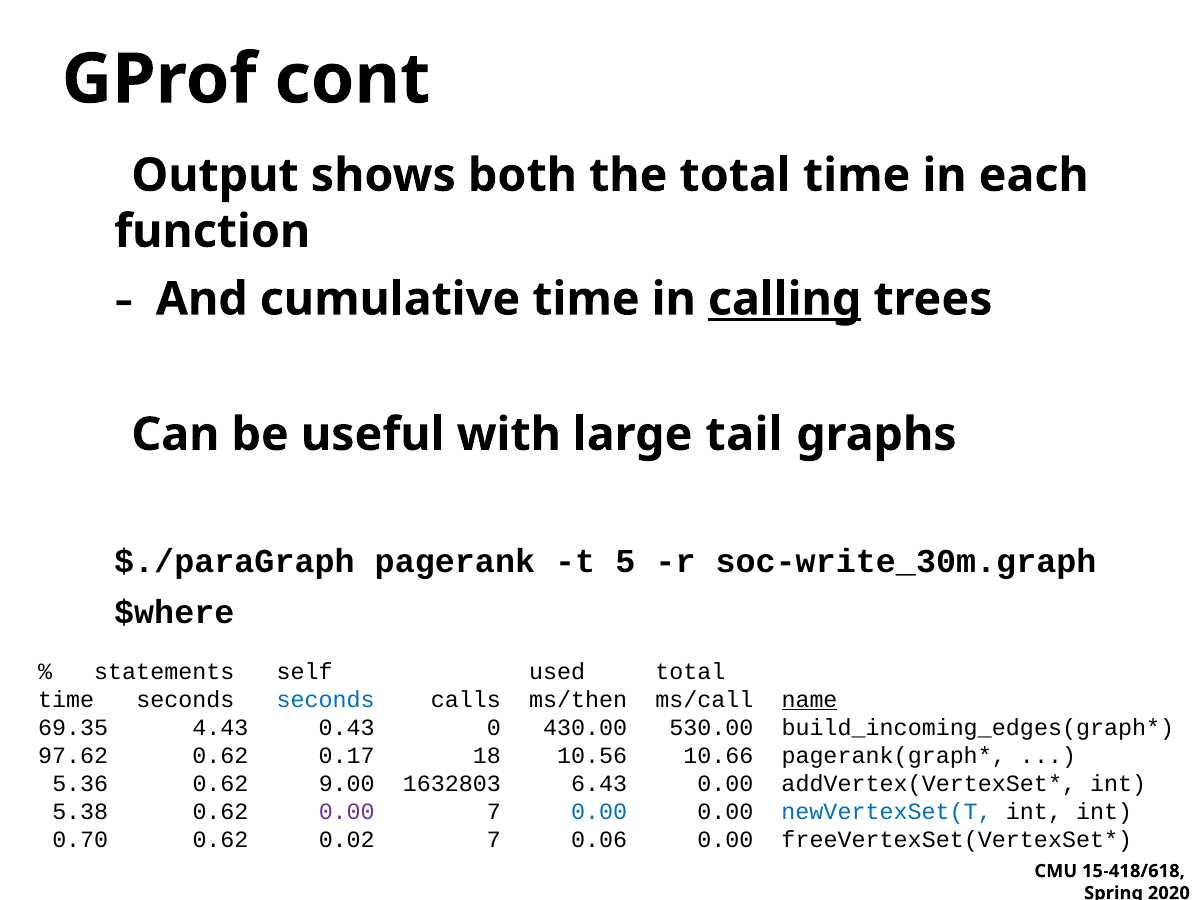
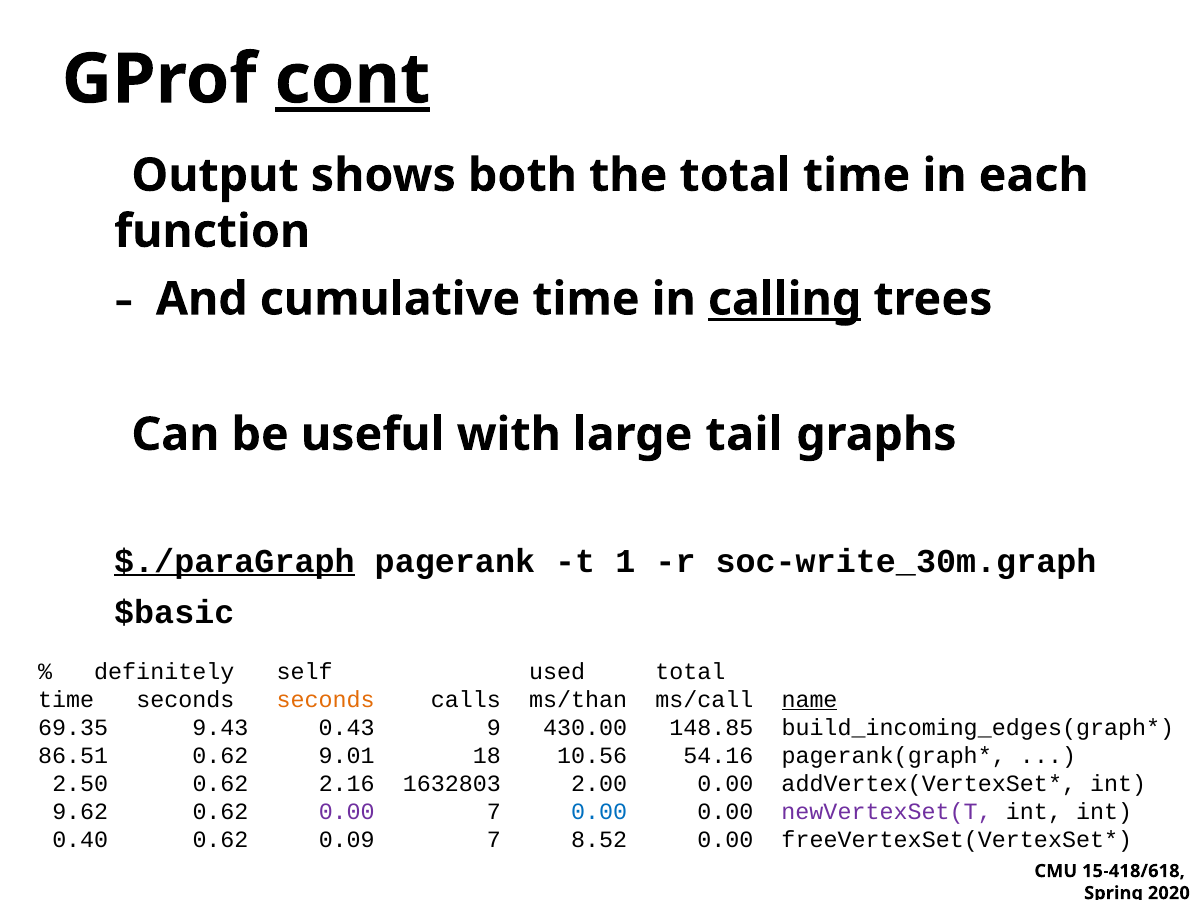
cont underline: none -> present (352, 79)
$./paraGraph underline: none -> present (234, 561)
5: 5 -> 1 (625, 561)
$where: $where -> $basic (174, 613)
statements: statements -> definitely (164, 672)
seconds colour: blue -> orange (326, 700)
ms/then: ms/then -> ms/than (578, 700)
4.43: 4.43 -> 9.43 (220, 728)
0: 0 -> 9 (494, 728)
530.00: 530.00 -> 148.85 (711, 728)
97.62: 97.62 -> 86.51 (73, 756)
0.17: 0.17 -> 9.01 (347, 756)
10.66: 10.66 -> 54.16 (718, 756)
5.36: 5.36 -> 2.50 (80, 784)
9.00: 9.00 -> 2.16 (347, 784)
6.43: 6.43 -> 2.00 (599, 784)
5.38: 5.38 -> 9.62 (80, 812)
newVertexSet(T colour: blue -> purple (887, 812)
0.70: 0.70 -> 0.40 (80, 840)
0.02: 0.02 -> 0.09 (347, 840)
0.06: 0.06 -> 8.52 (599, 840)
